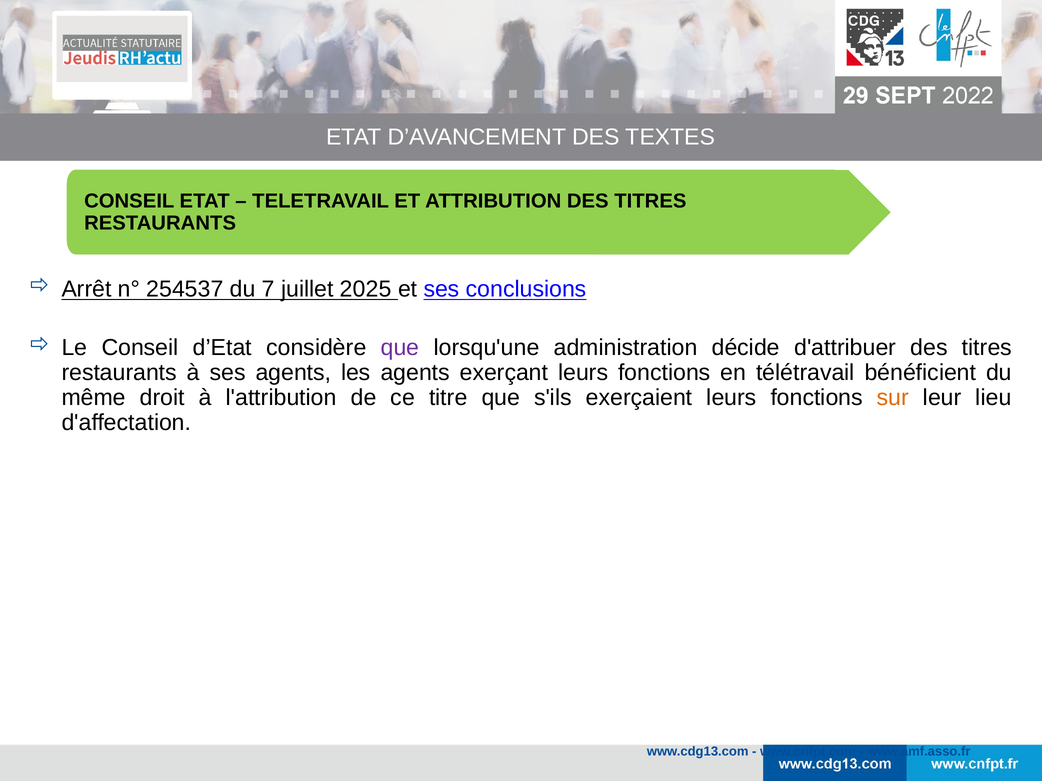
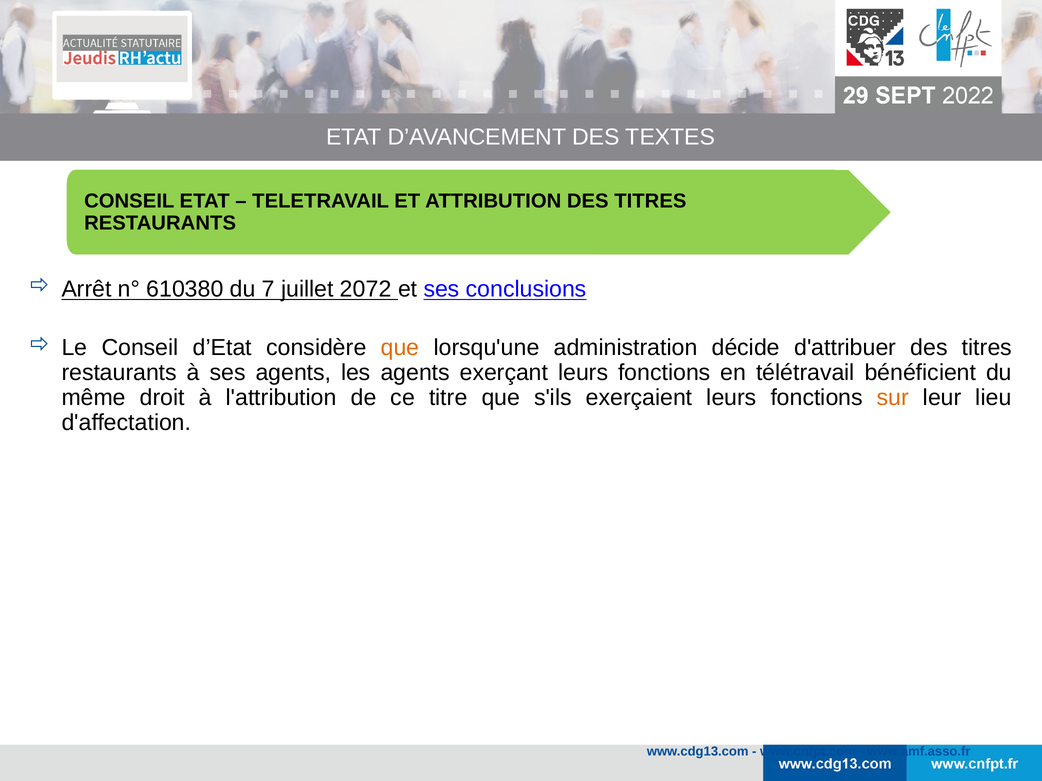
254537: 254537 -> 610380 (185, 289)
2025: 2025 -> 2072 (366, 289)
que colour: purple -> orange (400, 348)
